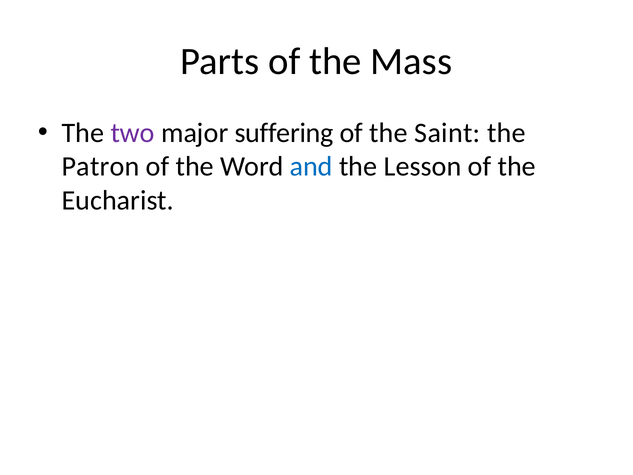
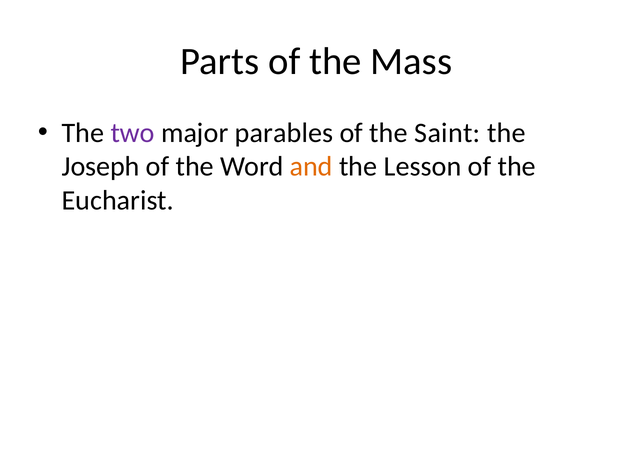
suffering: suffering -> parables (284, 133)
Patron: Patron -> Joseph (101, 167)
and colour: blue -> orange (311, 167)
